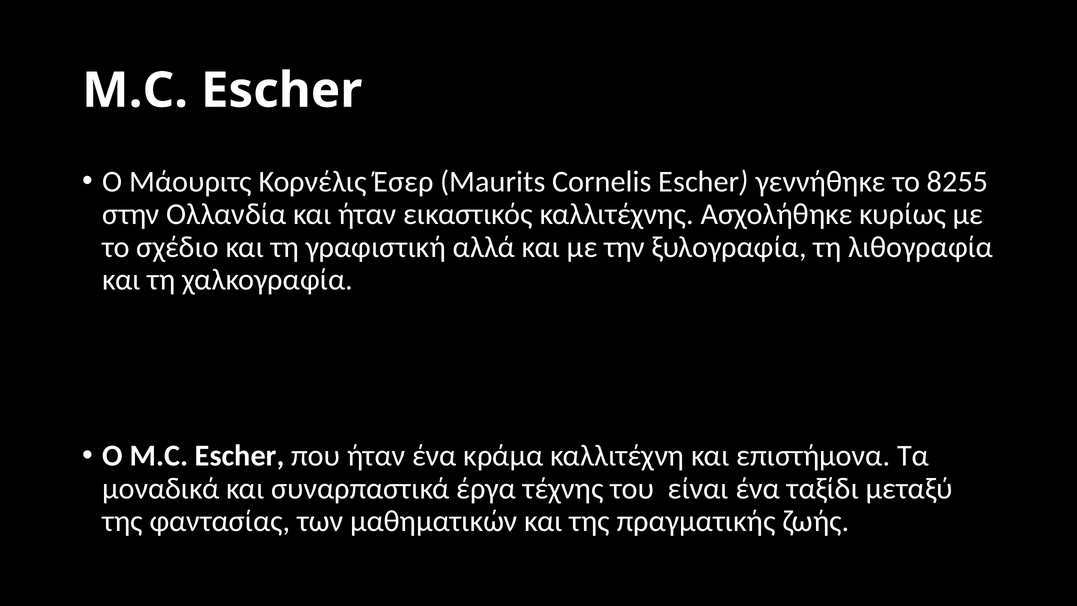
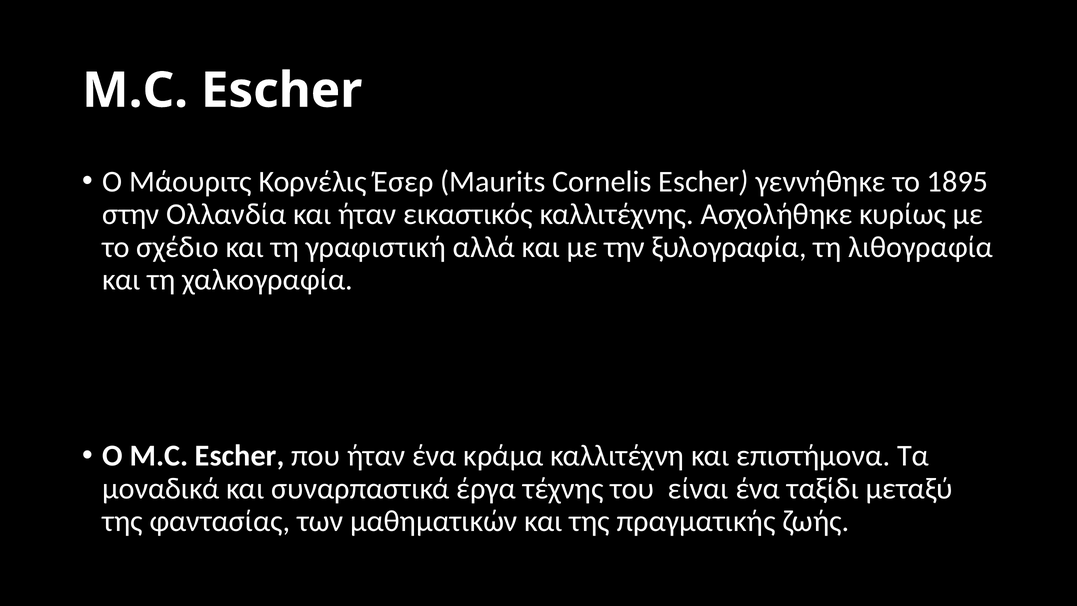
8255: 8255 -> 1895 (958, 182)
